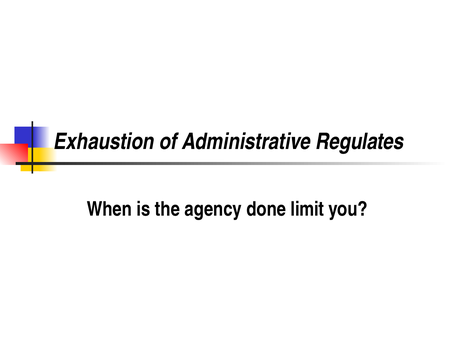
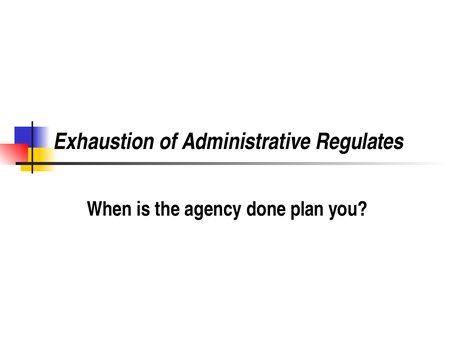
limit: limit -> plan (307, 209)
